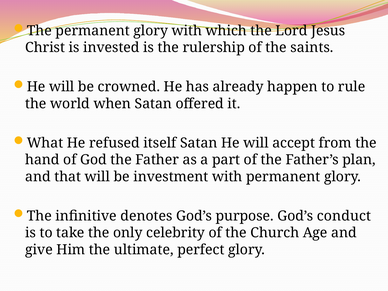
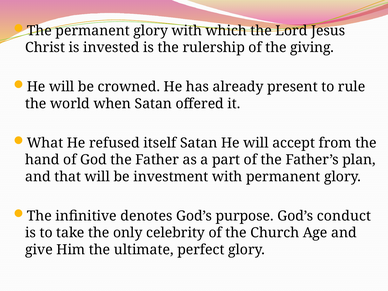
saints: saints -> giving (312, 48)
happen: happen -> present (292, 87)
